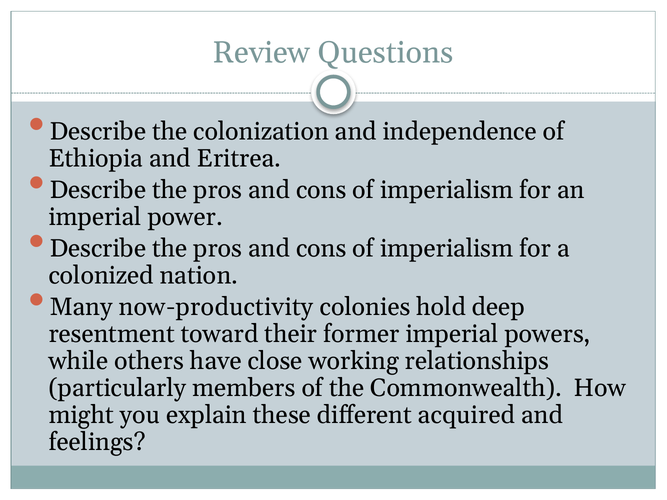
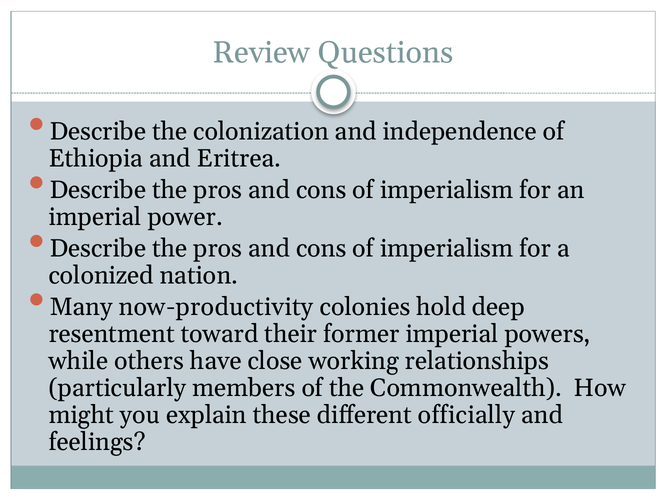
acquired: acquired -> officially (466, 415)
